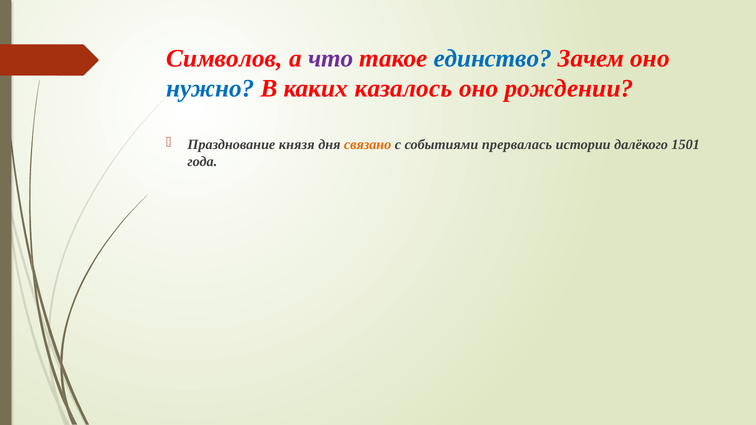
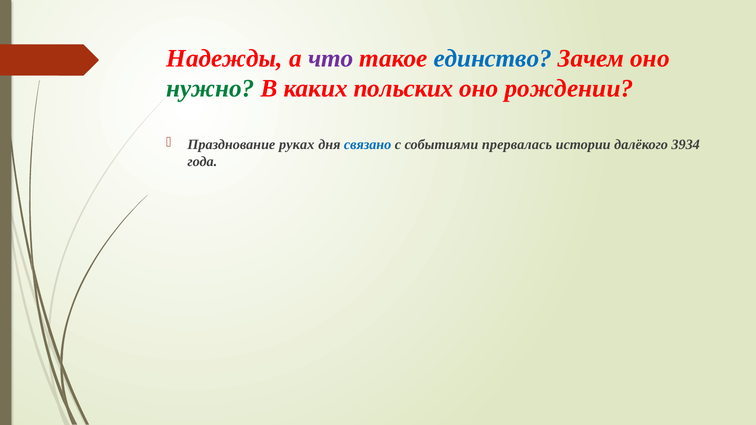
Символов: Символов -> Надежды (225, 58)
нужно colour: blue -> green (210, 89)
казалось: казалось -> польских (404, 89)
князя: князя -> руках (297, 145)
связано colour: orange -> blue (368, 145)
1501: 1501 -> 3934 (686, 145)
